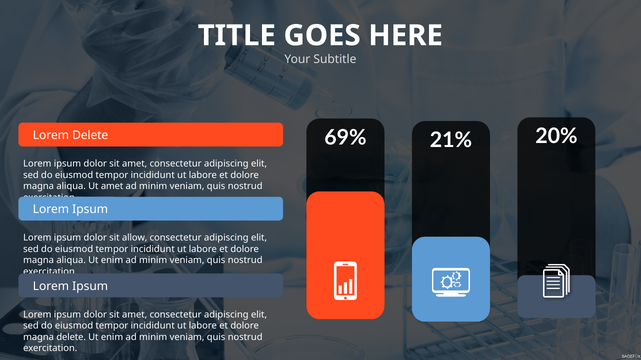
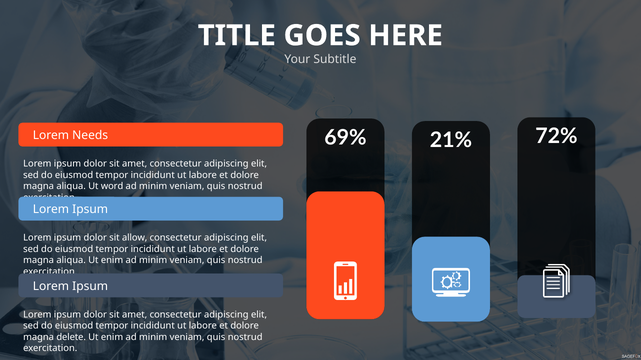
20%: 20% -> 72% (556, 137)
Lorem Delete: Delete -> Needs (90, 136)
Ut amet: amet -> word (112, 187)
